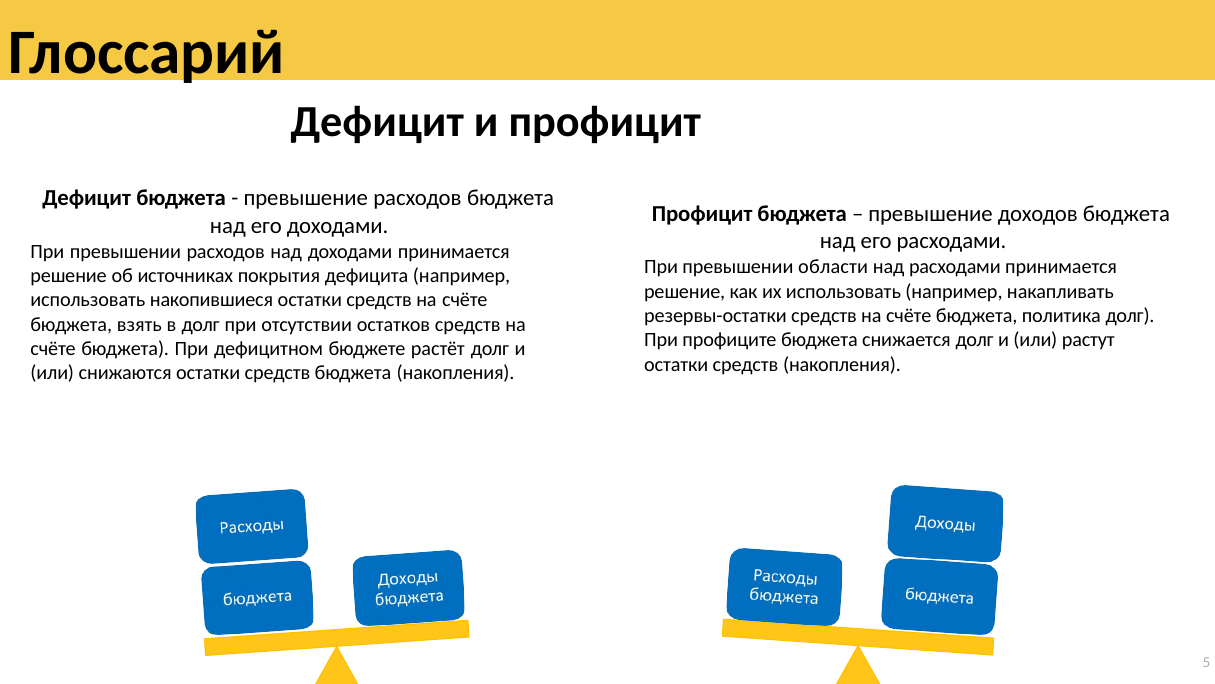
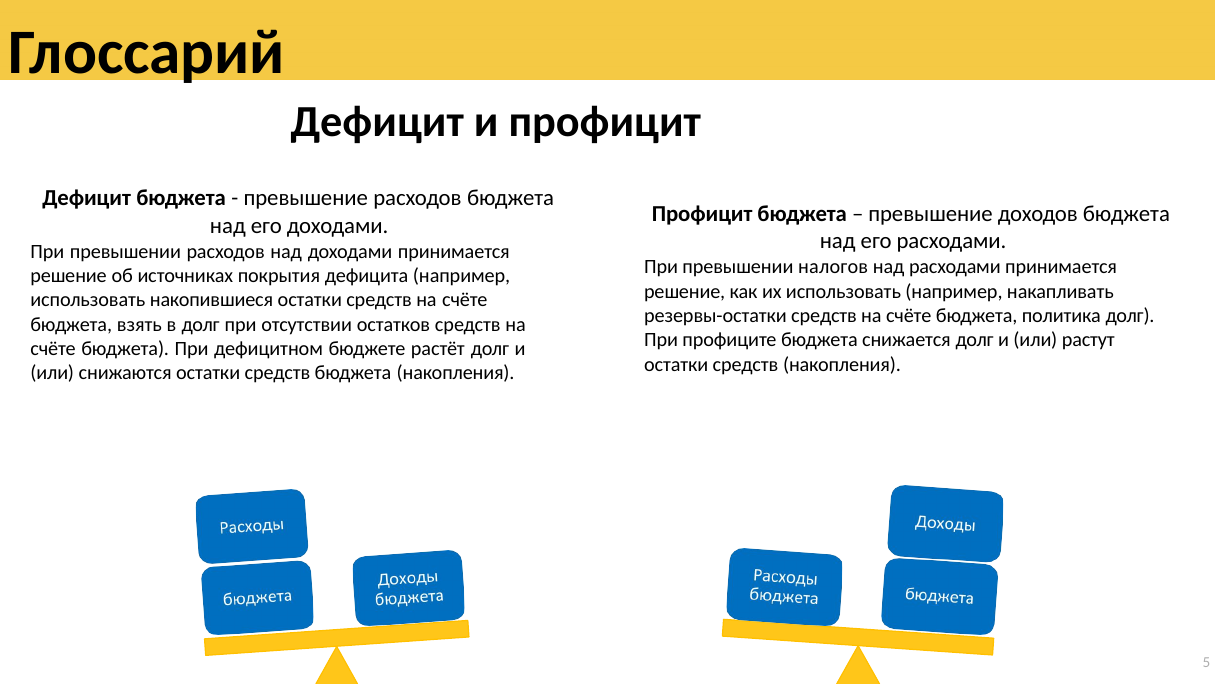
области: области -> налогов (833, 267)
